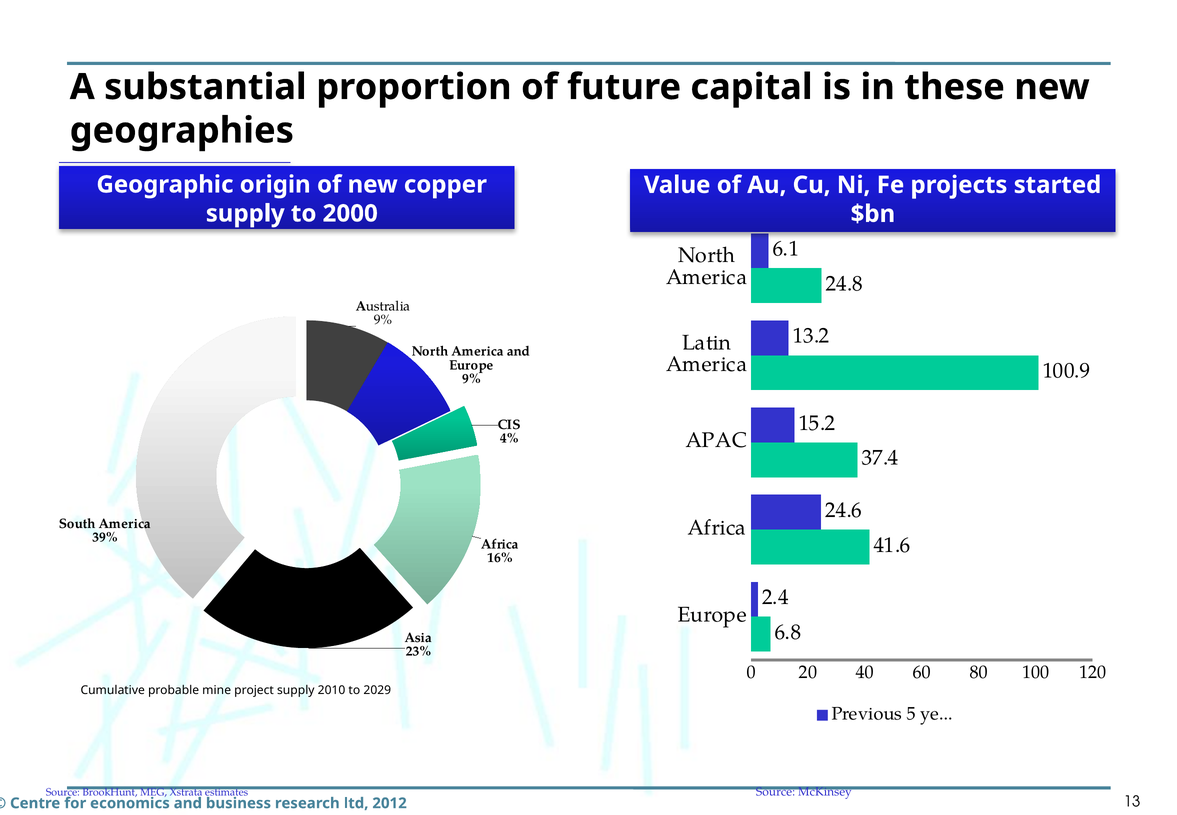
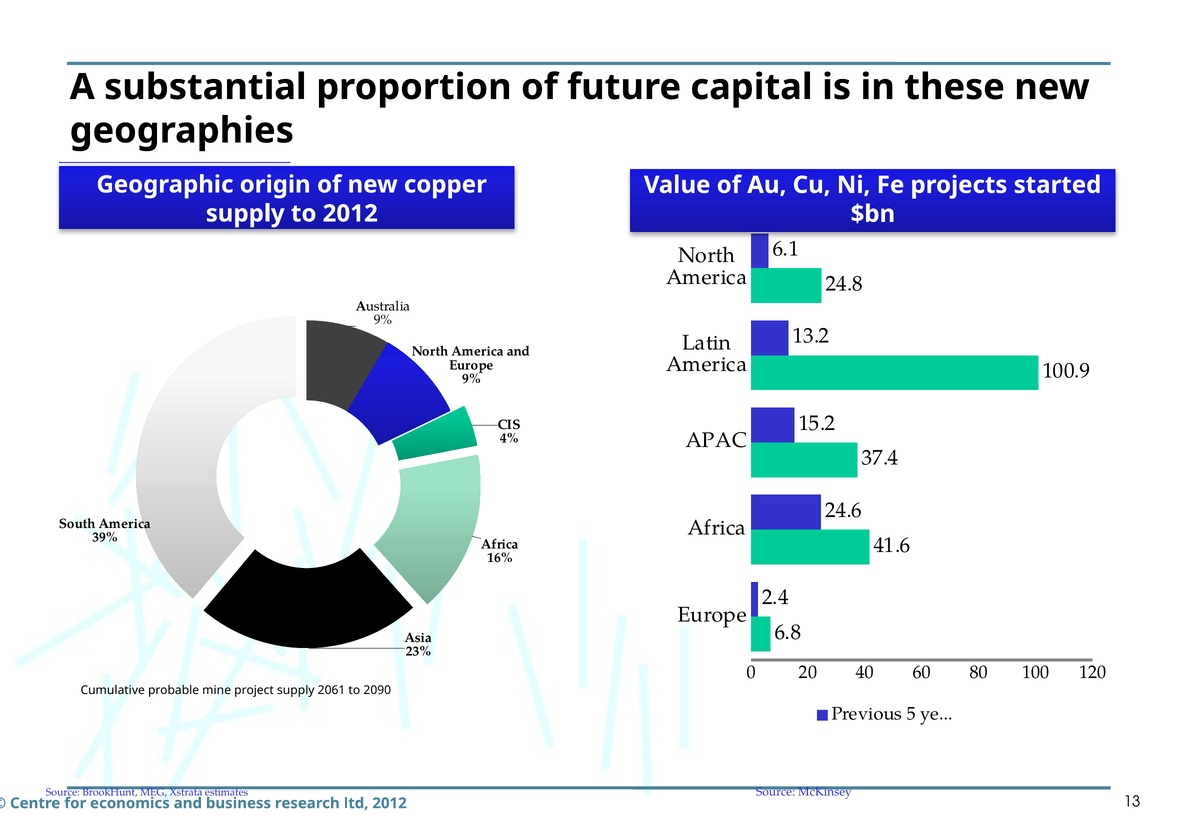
to 2000: 2000 -> 2012 (350, 214)
2010: 2010 -> 2061 (332, 690)
2029: 2029 -> 2090 (377, 690)
